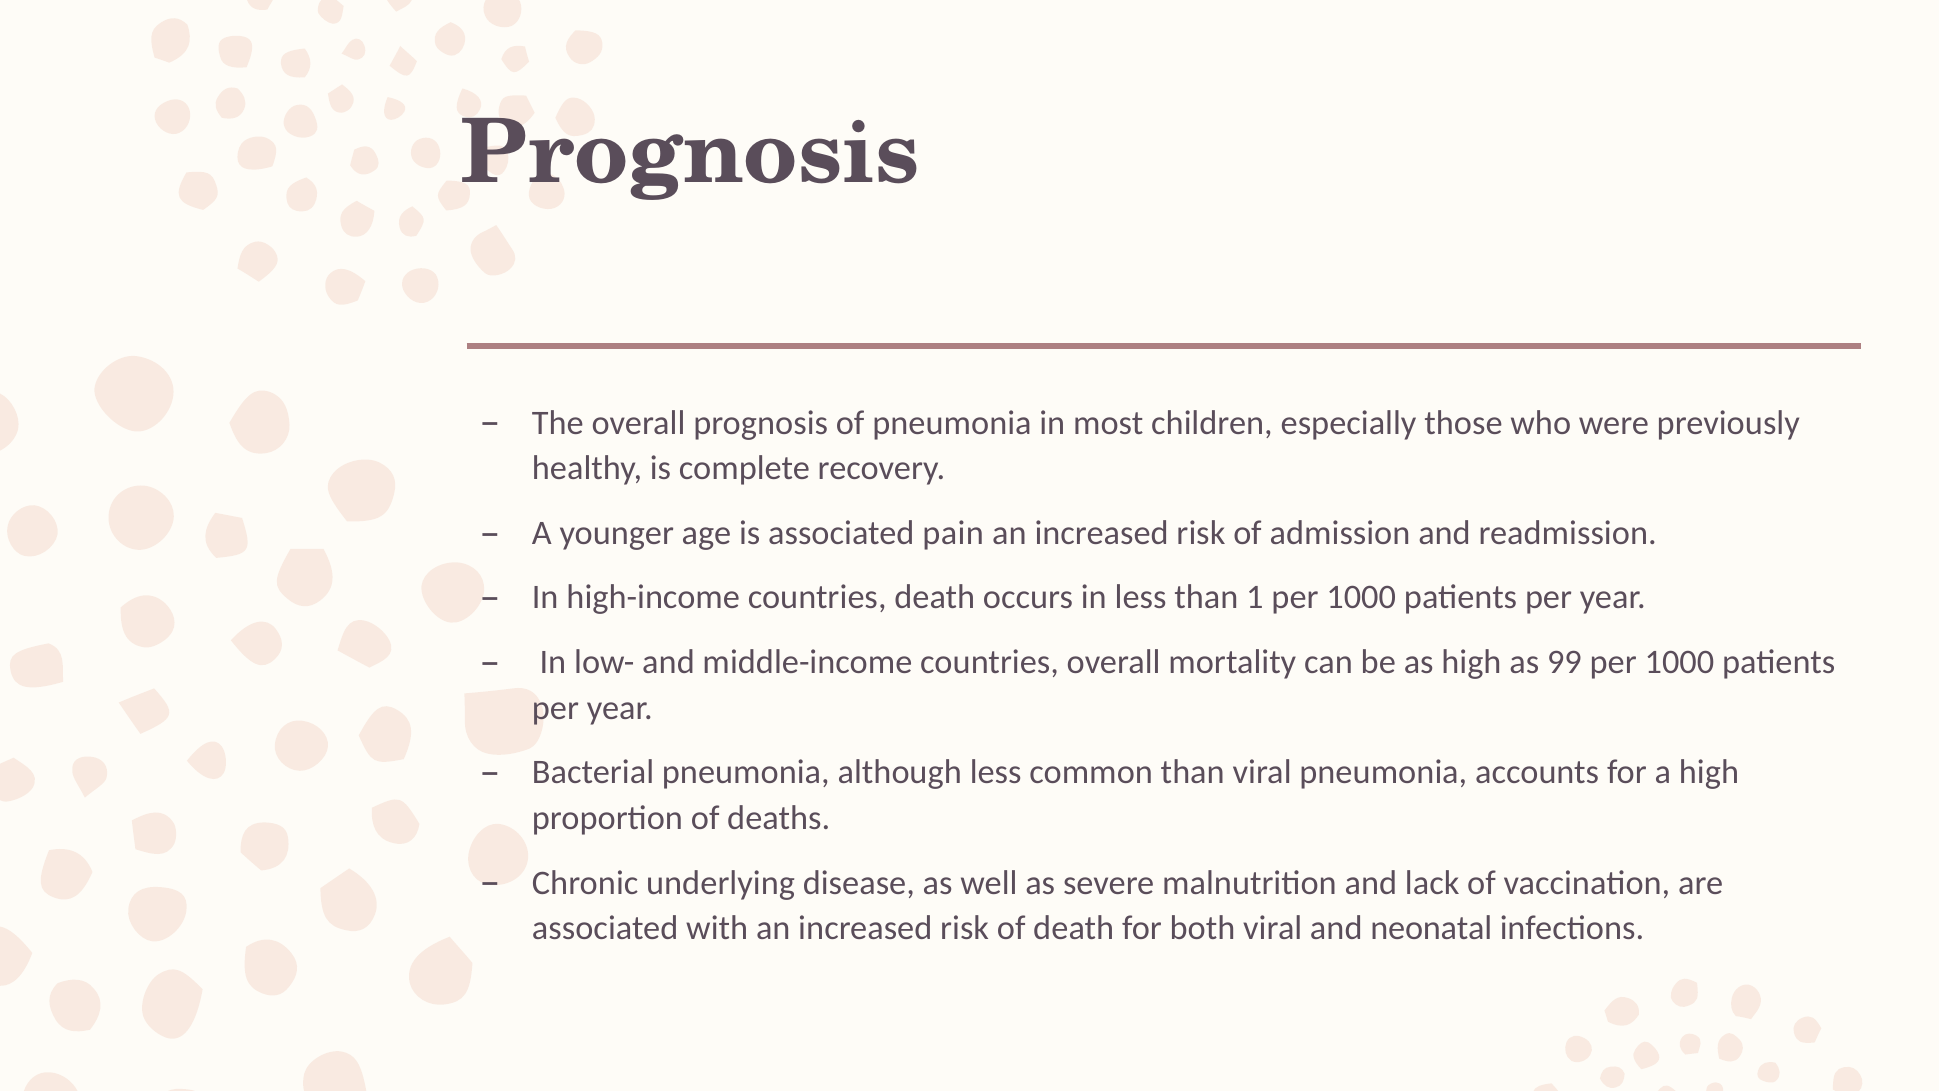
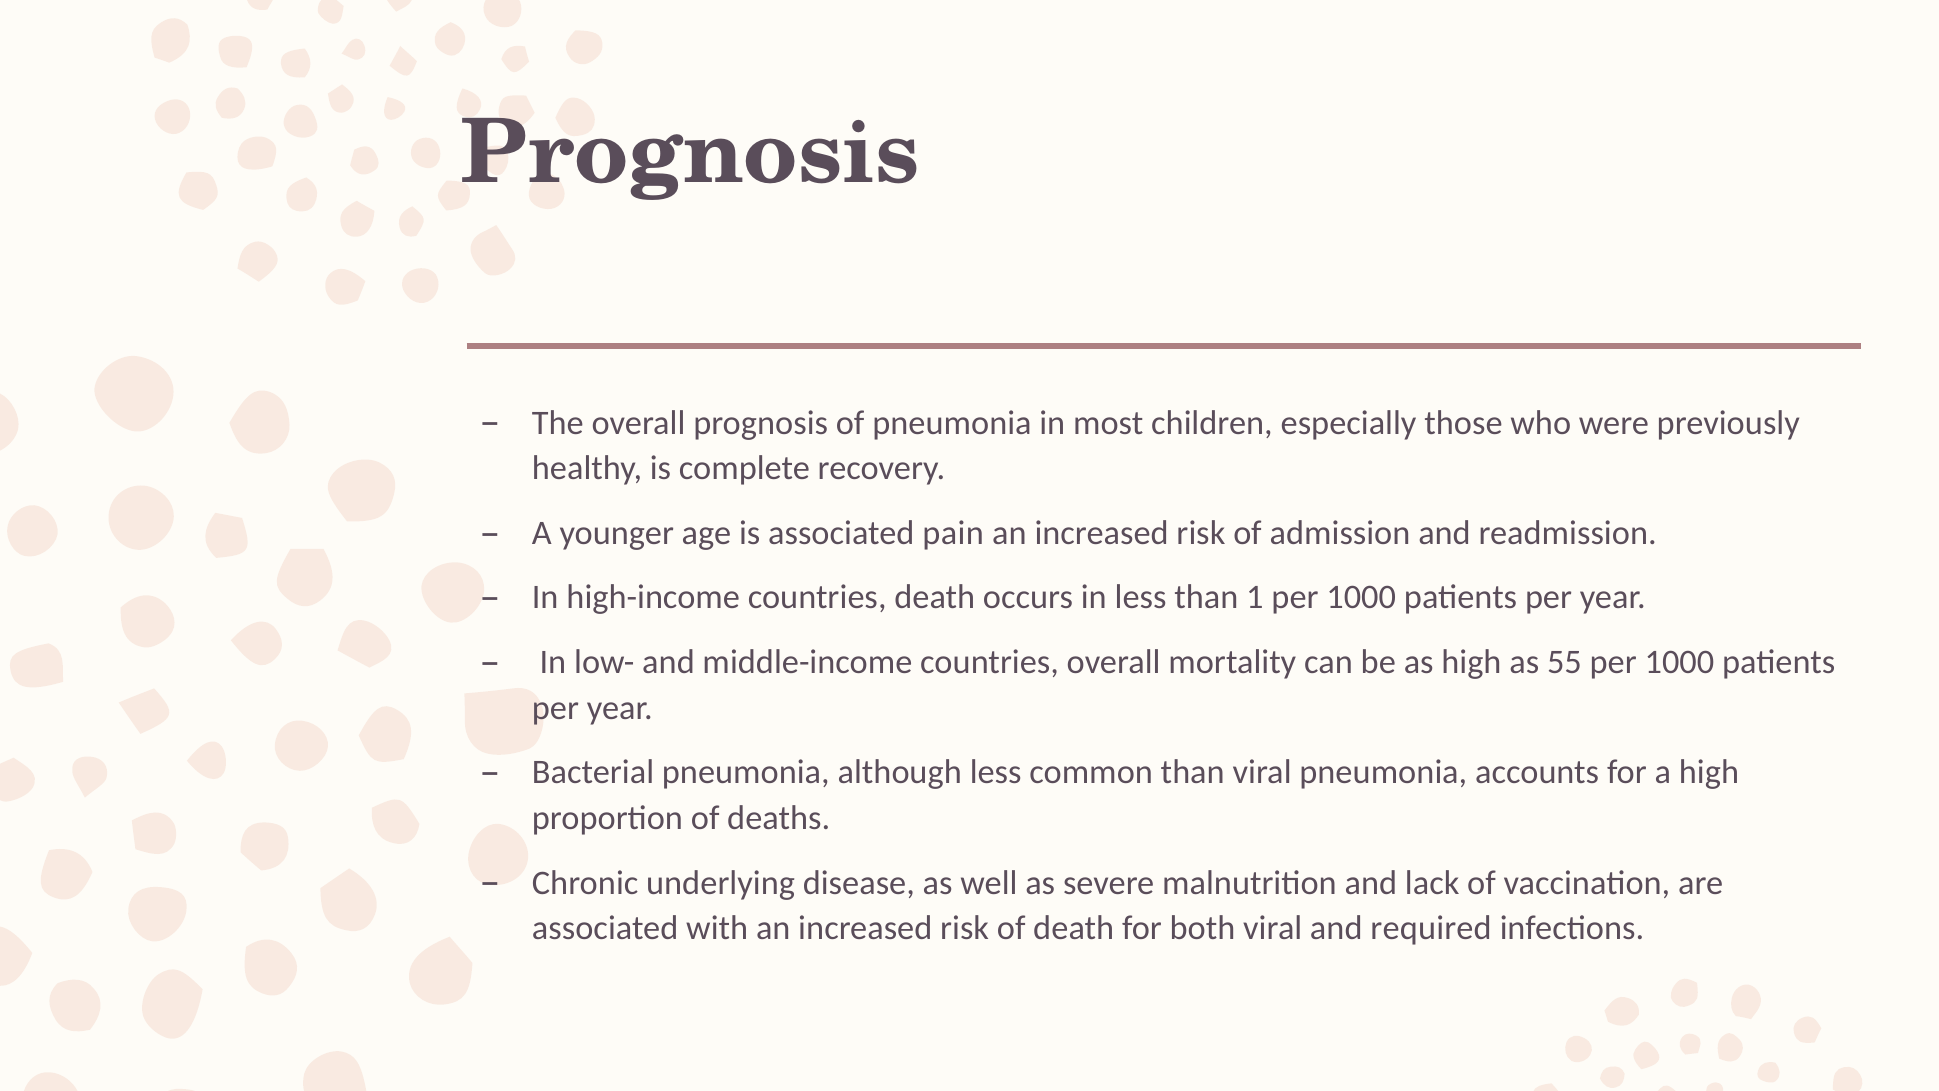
99: 99 -> 55 (1564, 662)
neonatal: neonatal -> required (1431, 928)
